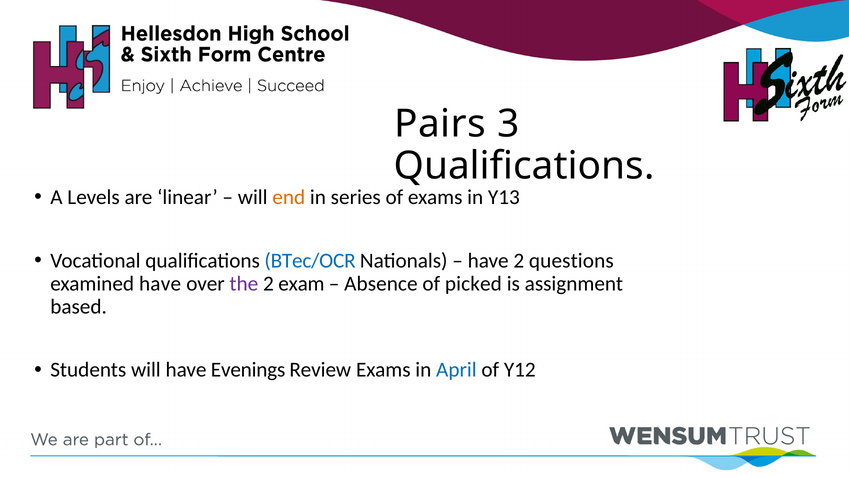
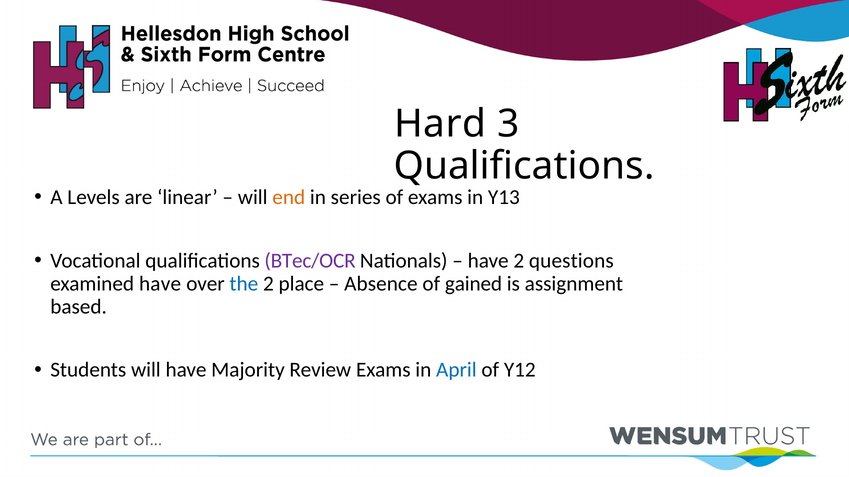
Pairs: Pairs -> Hard (440, 124)
BTec/OCR colour: blue -> purple (310, 261)
the colour: purple -> blue (244, 284)
exam: exam -> place (301, 284)
picked: picked -> gained (474, 284)
Evenings: Evenings -> Majority (248, 370)
